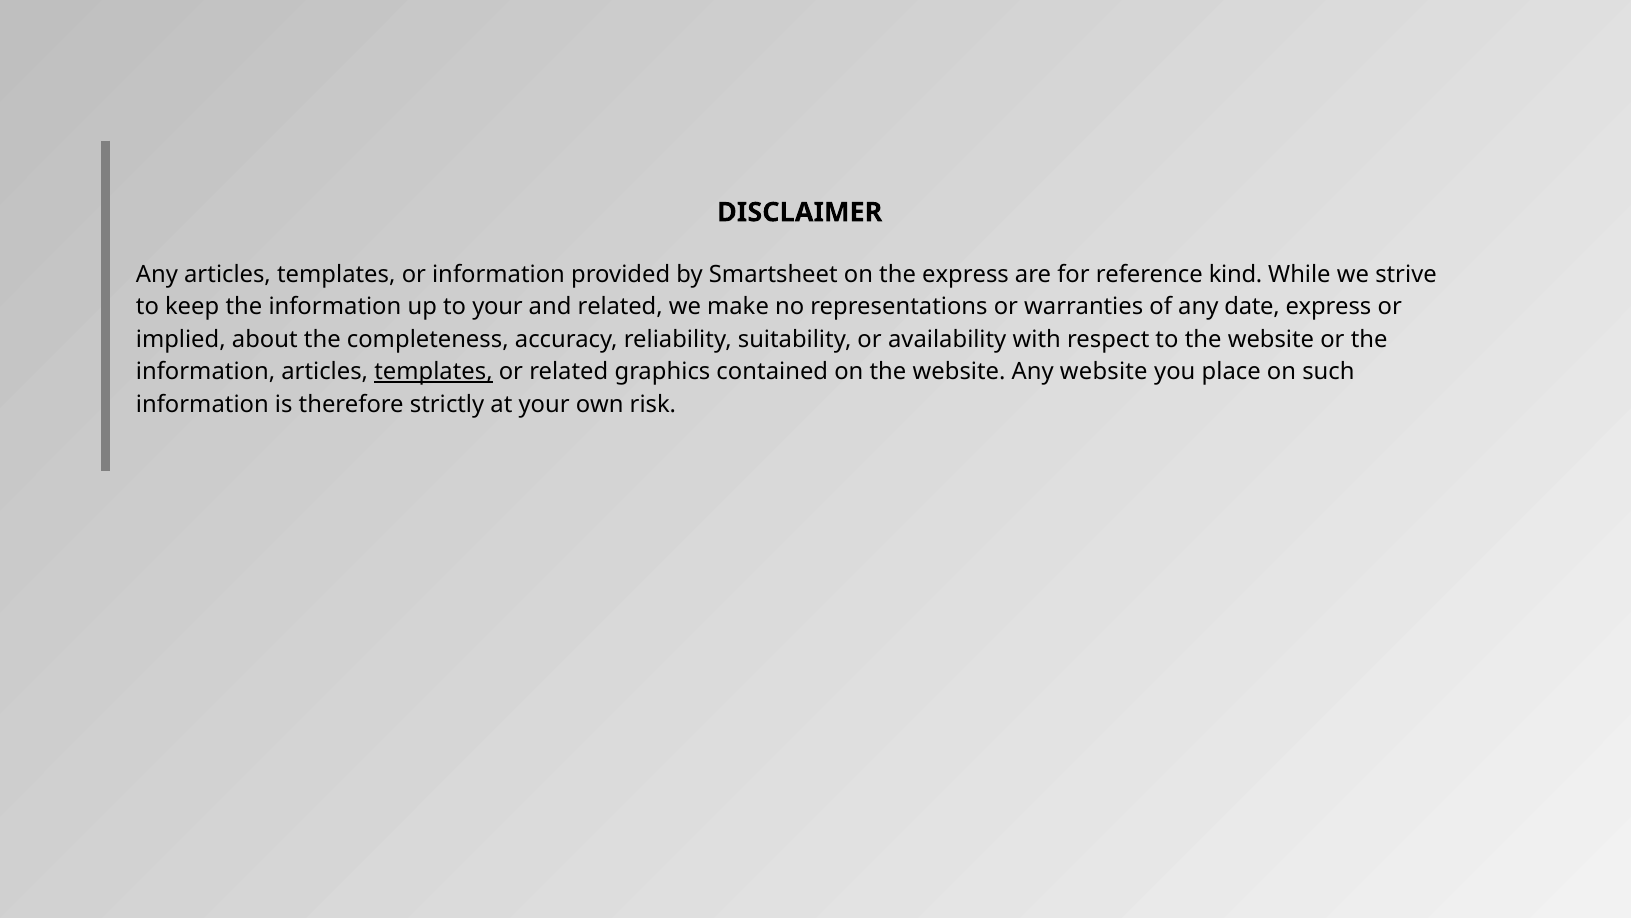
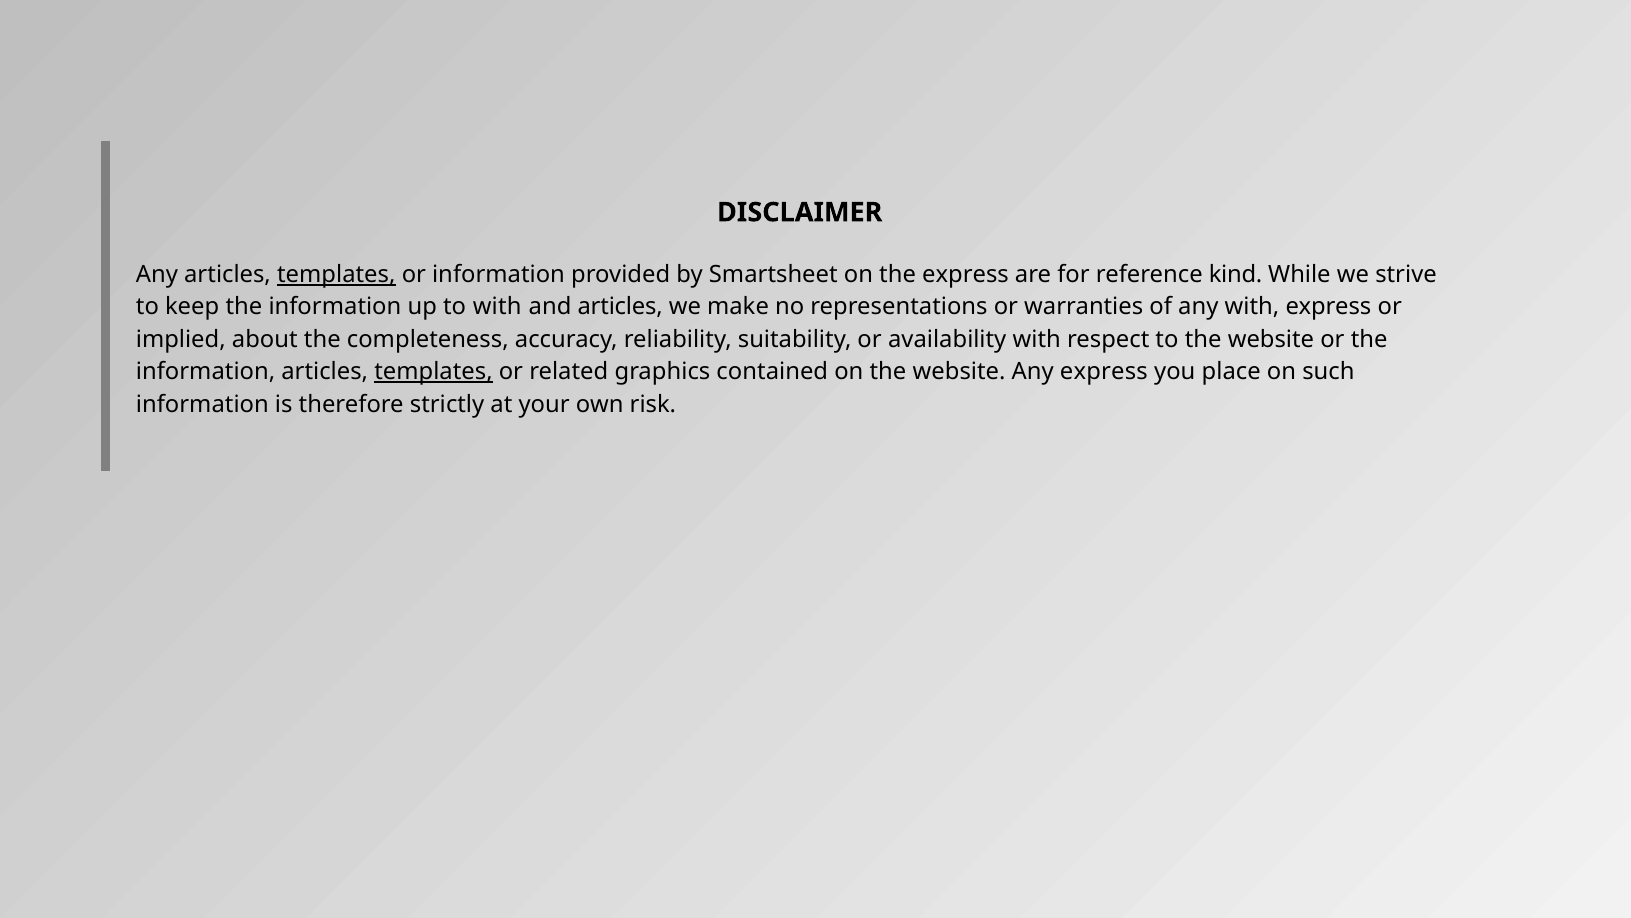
templates underline: none -> present (336, 275)
to your: your -> with (497, 307)
and related: related -> articles (620, 307)
any date: date -> with (1252, 307)
Any website: website -> express (1104, 372)
